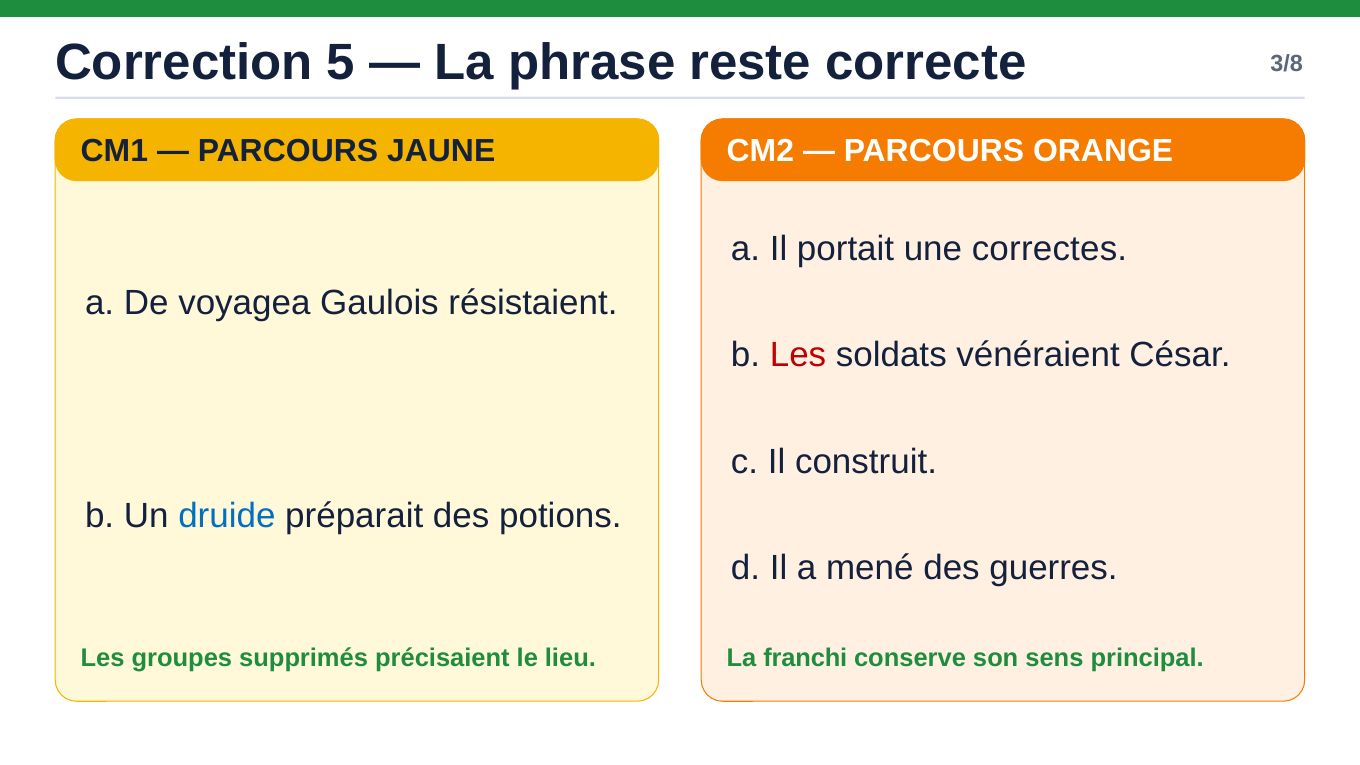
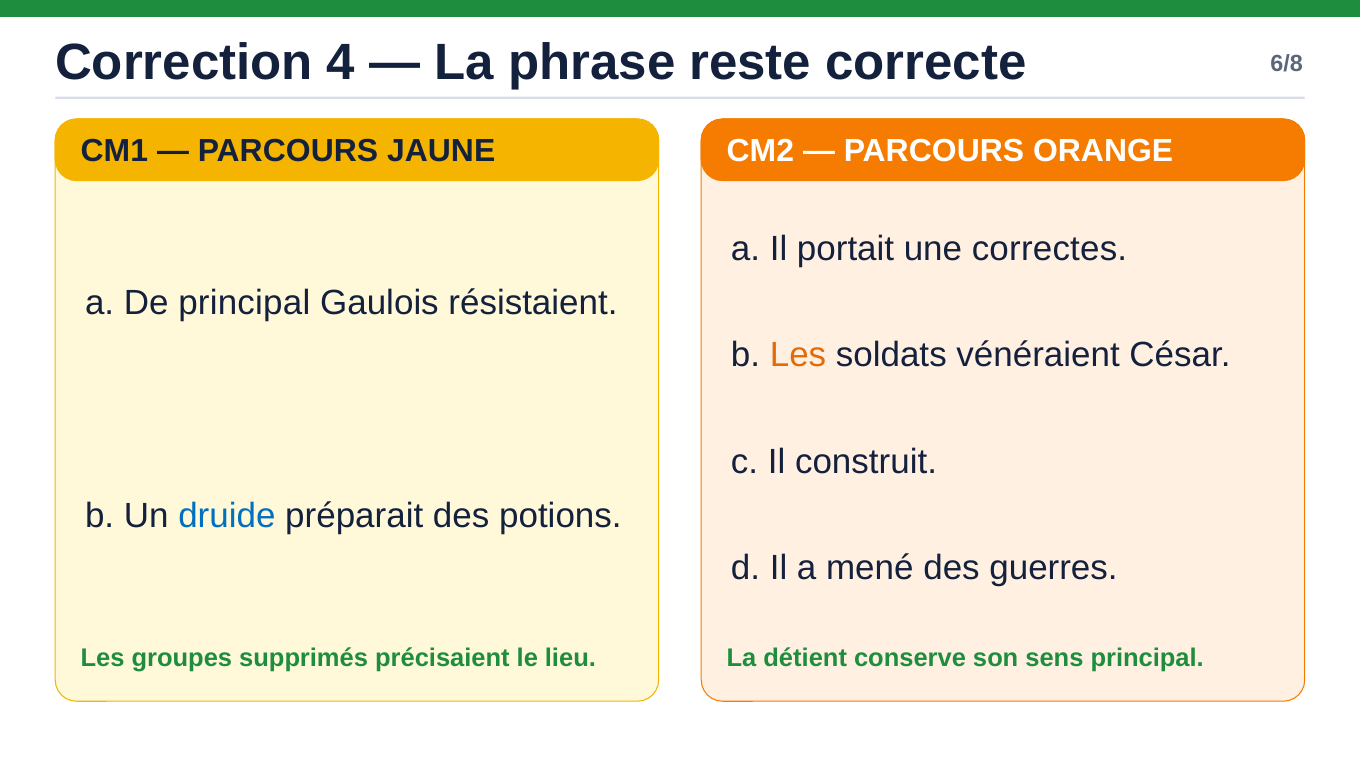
5: 5 -> 4 (341, 62)
3/8: 3/8 -> 6/8 (1287, 64)
De voyagea: voyagea -> principal (244, 303)
Les colour: red -> orange (798, 355)
franchi: franchi -> détient (805, 658)
